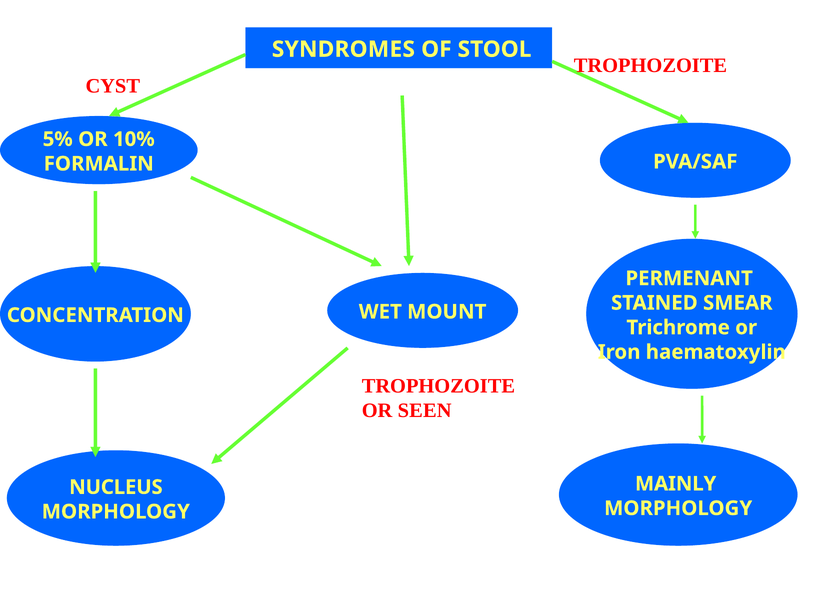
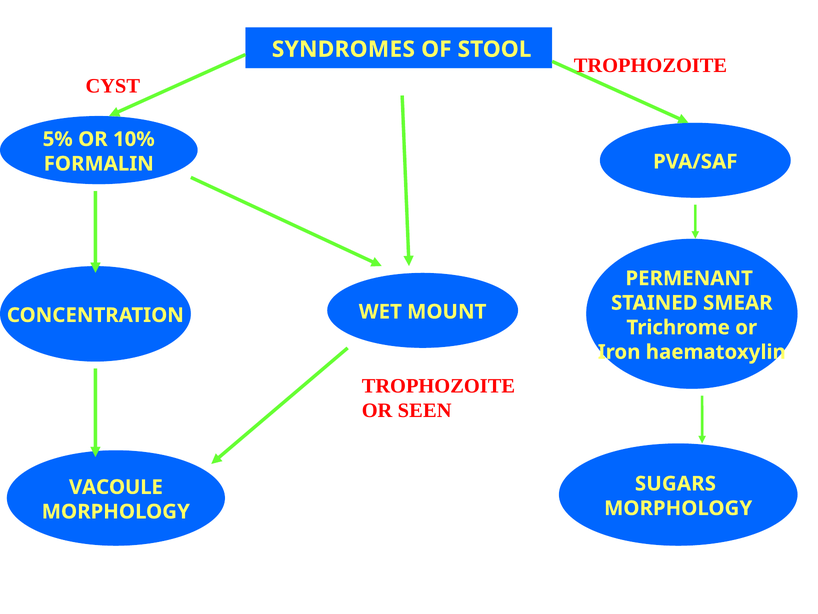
MAINLY: MAINLY -> SUGARS (675, 483)
NUCLEUS: NUCLEUS -> VACOULE (116, 487)
